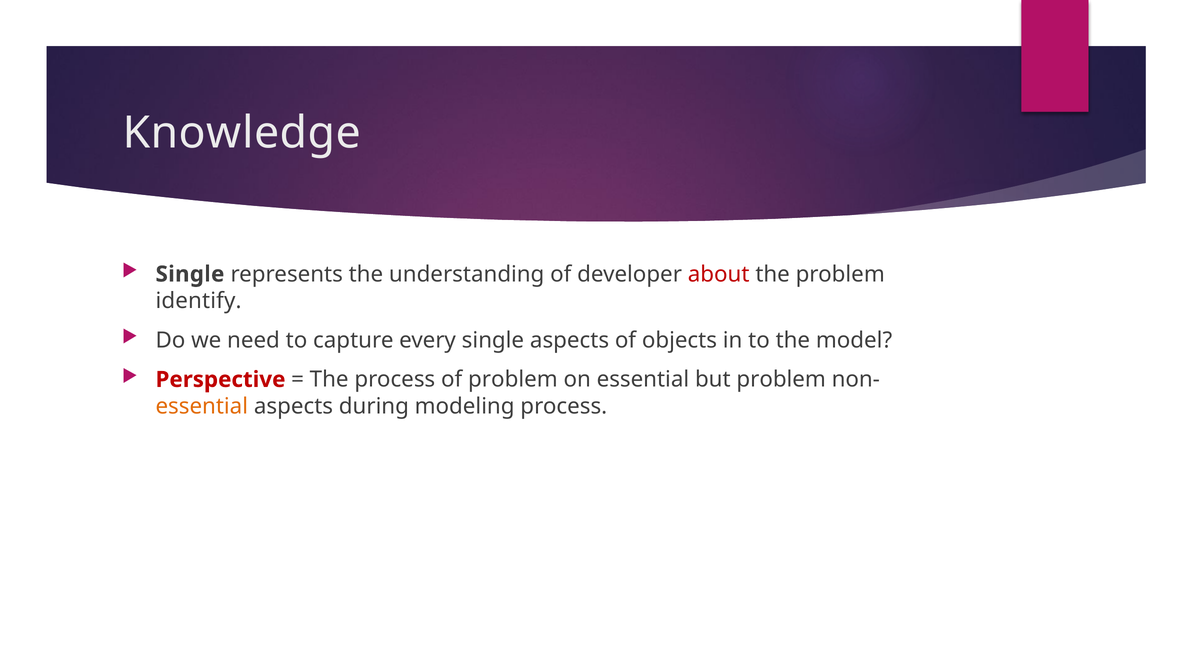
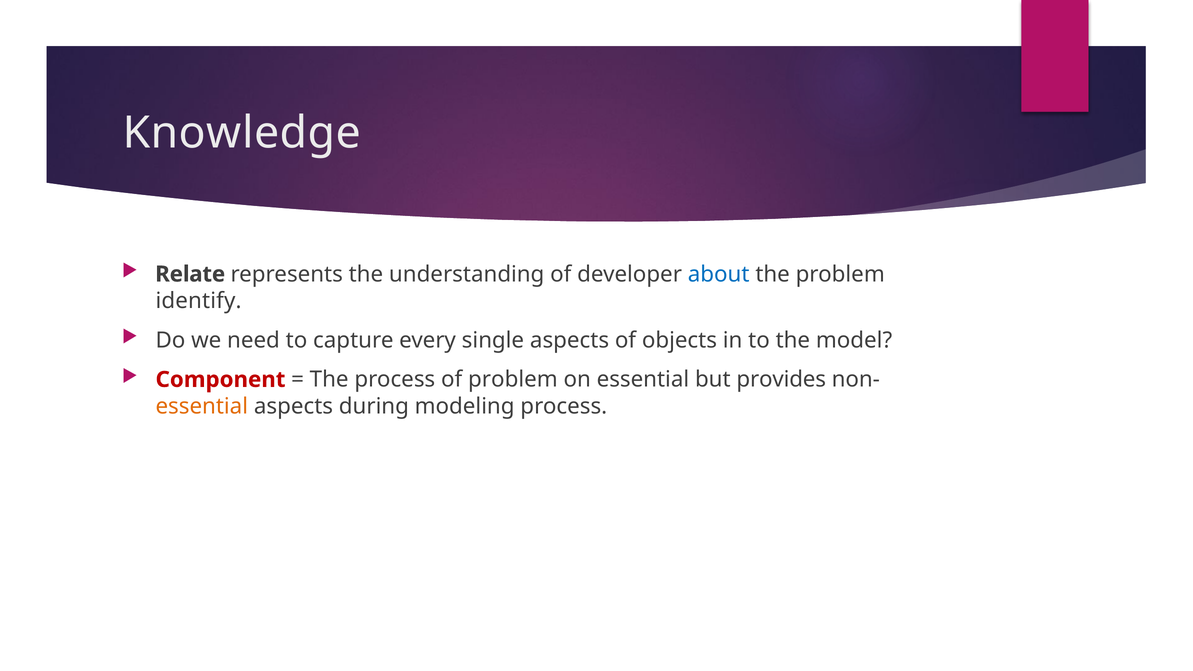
Single: Single -> Relate (190, 274)
about colour: red -> blue (719, 274)
Perspective: Perspective -> Component (220, 380)
but problem: problem -> provides (781, 380)
